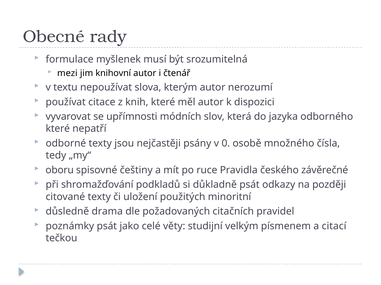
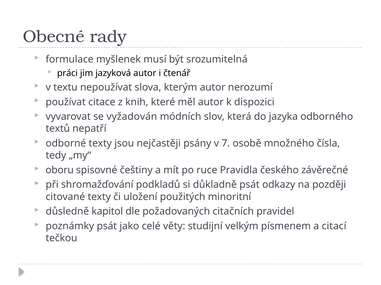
mezi: mezi -> práci (67, 73)
knihovní: knihovní -> jazyková (113, 73)
upřímnosti: upřímnosti -> vyžadován (132, 117)
které: které -> textů (58, 129)
0: 0 -> 7 (226, 144)
drama: drama -> kapitol (107, 212)
